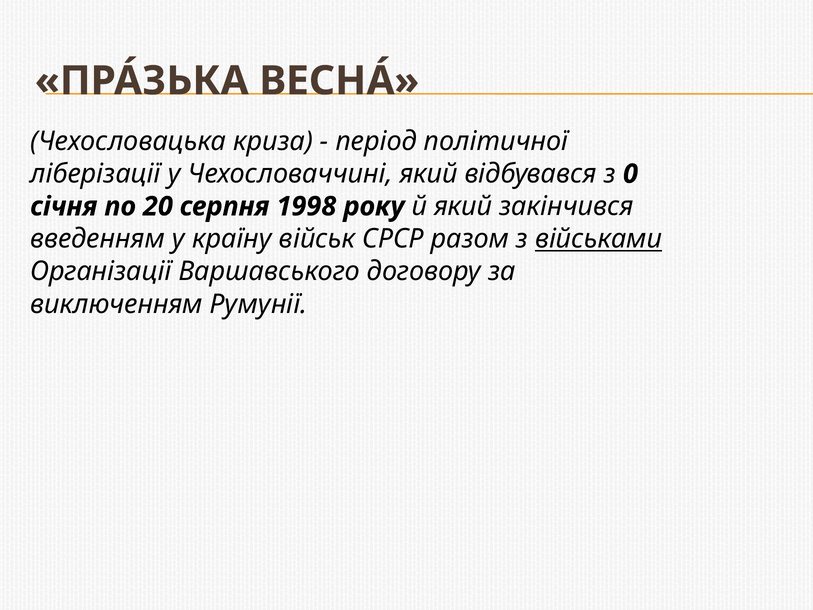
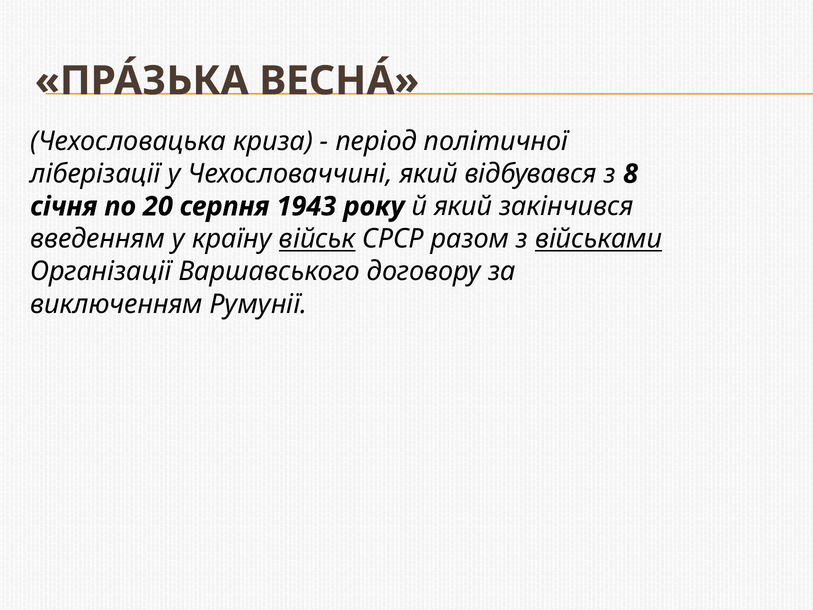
0: 0 -> 8 (631, 174)
1998: 1998 -> 1943 (306, 206)
військ underline: none -> present (317, 239)
